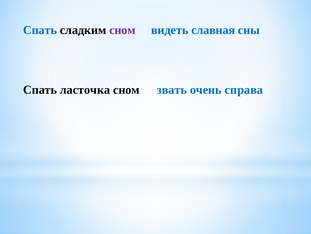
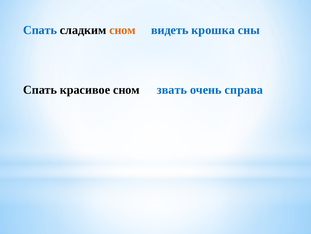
сном colour: purple -> orange (122, 30)
славная: славная -> крошка (213, 30)
ласточка: ласточка -> красивое (85, 90)
